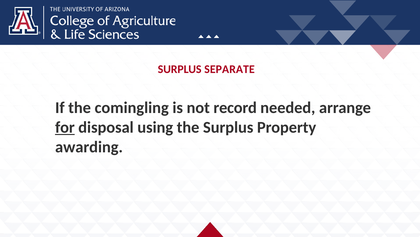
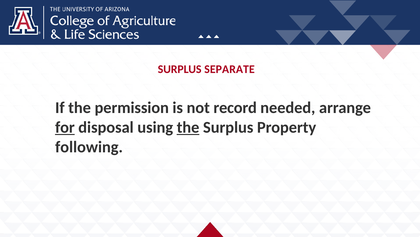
comingling: comingling -> permission (132, 108)
the underline: none -> present (188, 127)
awarding: awarding -> following (89, 147)
